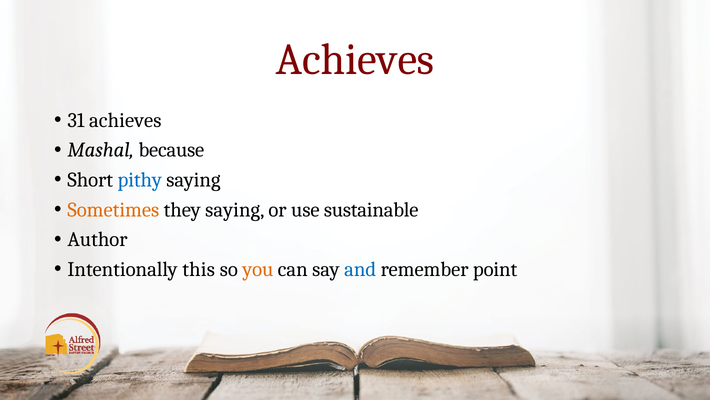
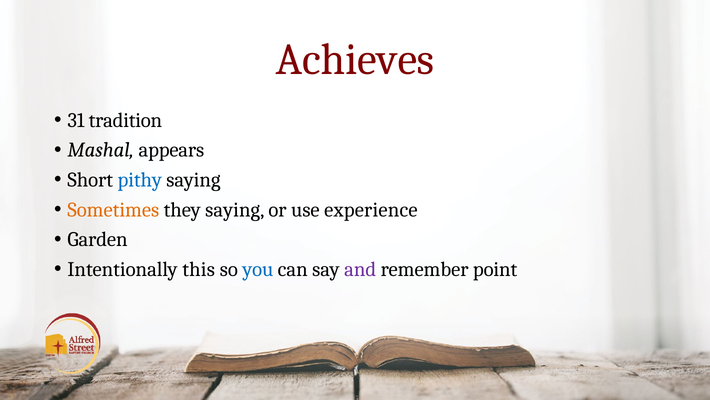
31 achieves: achieves -> tradition (125, 120)
because: because -> appears (171, 150)
sustainable: sustainable -> experience (371, 209)
Author: Author -> Garden (98, 239)
you colour: orange -> blue (258, 269)
and colour: blue -> purple (360, 269)
